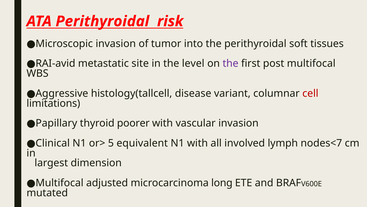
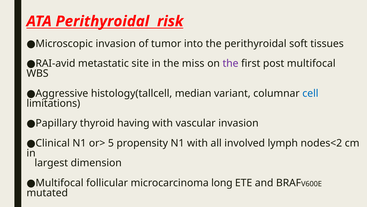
level: level -> miss (193, 63)
disease: disease -> median (193, 93)
cell colour: red -> blue (310, 93)
poorer: poorer -> having (133, 123)
equivalent: equivalent -> propensity (142, 143)
nodes<7: nodes<7 -> nodes<2 (321, 143)
adjusted: adjusted -> follicular (107, 182)
